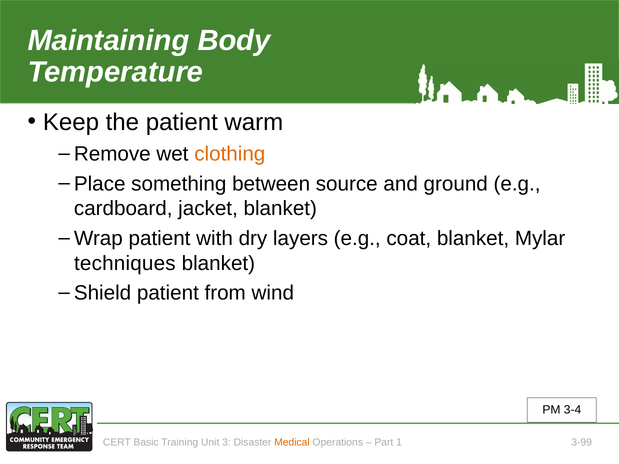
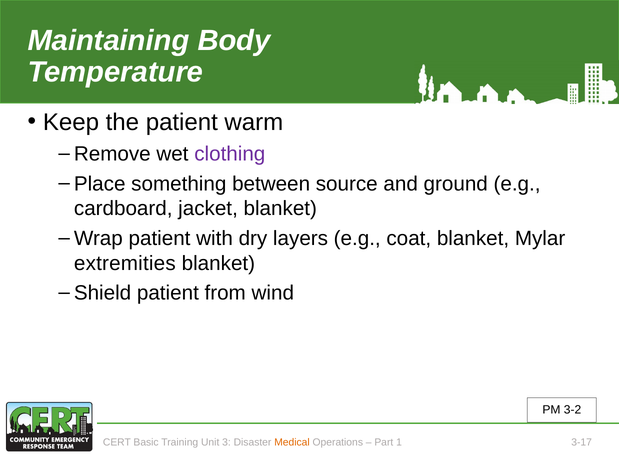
clothing colour: orange -> purple (230, 154)
techniques: techniques -> extremities (125, 263)
3-4: 3-4 -> 3-2 (573, 410)
3-99: 3-99 -> 3-17 (582, 442)
